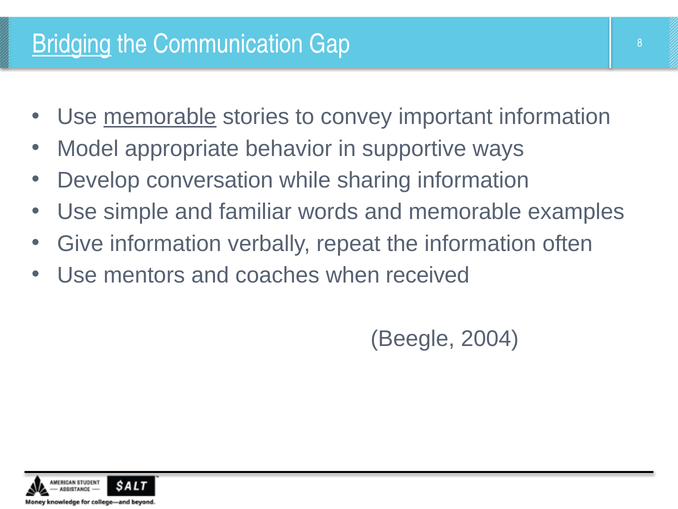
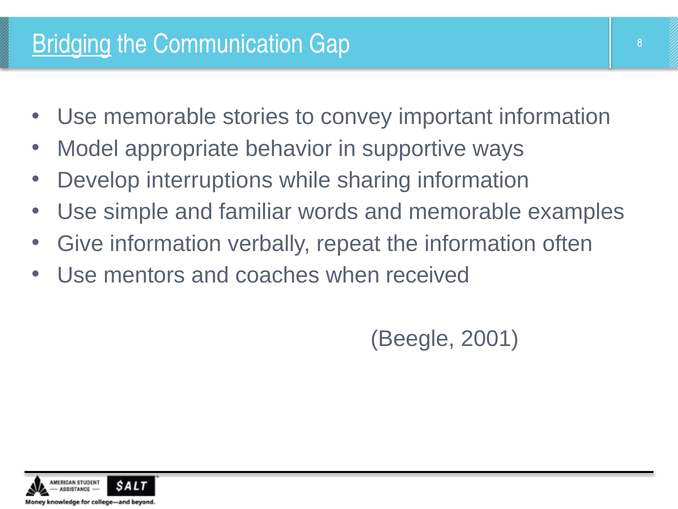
memorable underline: present -> none (160, 117)
conversation: conversation -> interruptions (209, 180)
2004: 2004 -> 2001 (490, 338)
